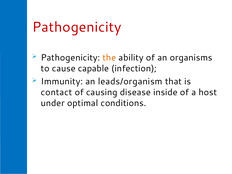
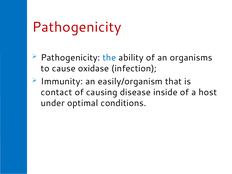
the colour: orange -> blue (109, 58)
capable: capable -> oxidase (93, 68)
leads/organism: leads/organism -> easily/organism (130, 82)
